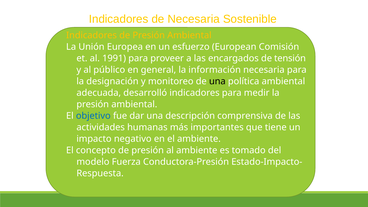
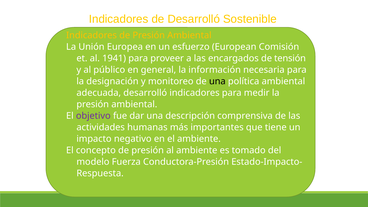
de Necesaria: Necesaria -> Desarrolló (194, 19)
1991: 1991 -> 1941 (114, 58)
objetivo colour: blue -> purple (93, 116)
